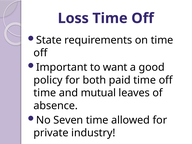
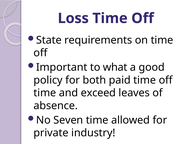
want: want -> what (115, 67)
mutual: mutual -> exceed (98, 93)
